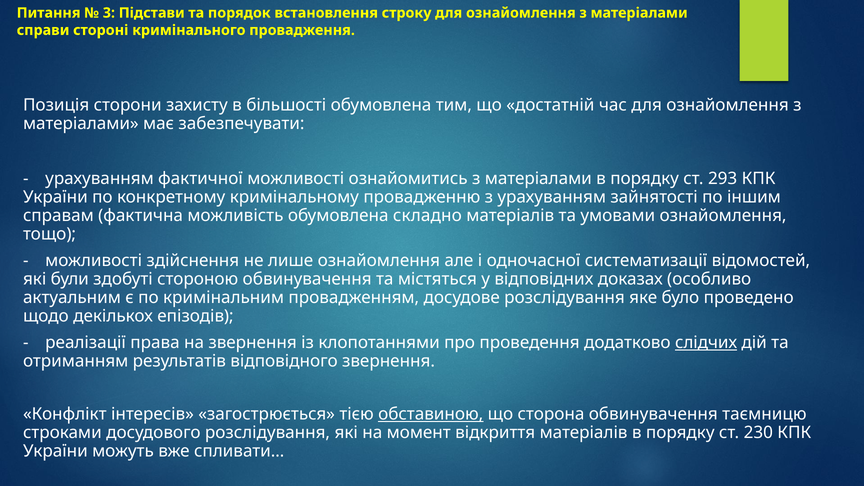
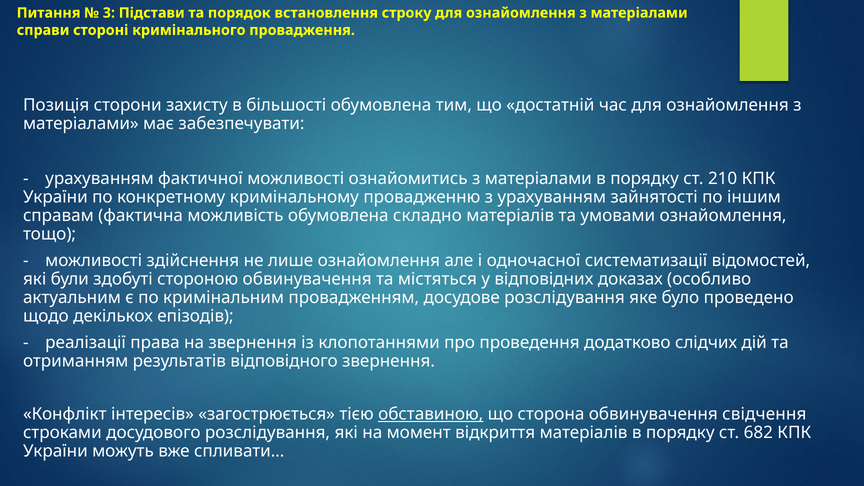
293: 293 -> 210 (723, 179)
слідчих underline: present -> none (706, 343)
таємницю: таємницю -> свідчення (764, 414)
230: 230 -> 682 (758, 433)
